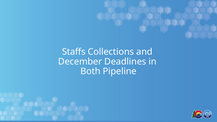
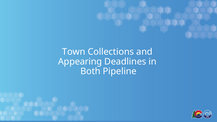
Staffs: Staffs -> Town (74, 52)
December: December -> Appearing (80, 62)
